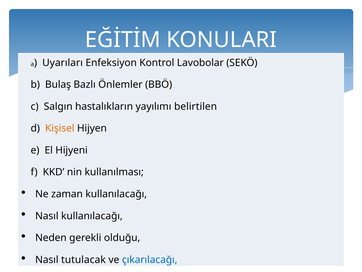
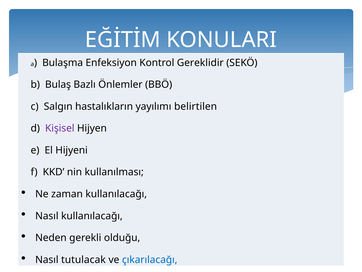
Uyarıları: Uyarıları -> Bulaşma (63, 63)
Lavobolar: Lavobolar -> Gereklidir (200, 63)
Kişisel colour: orange -> purple (60, 128)
